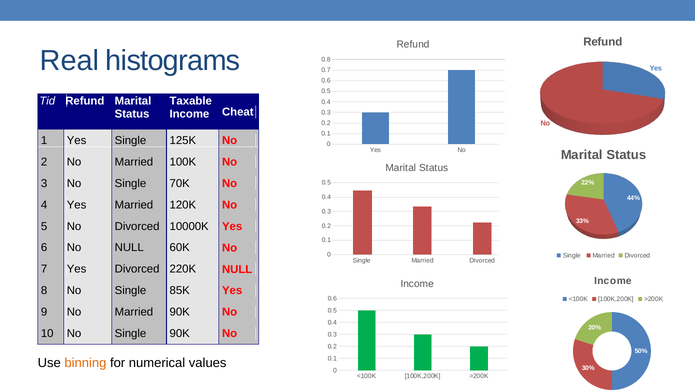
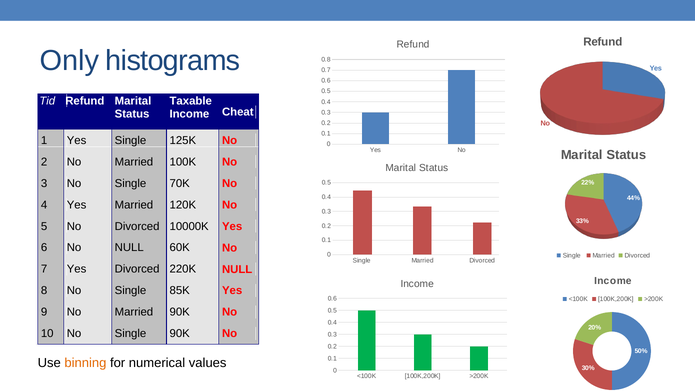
Real: Real -> Only (69, 61)
